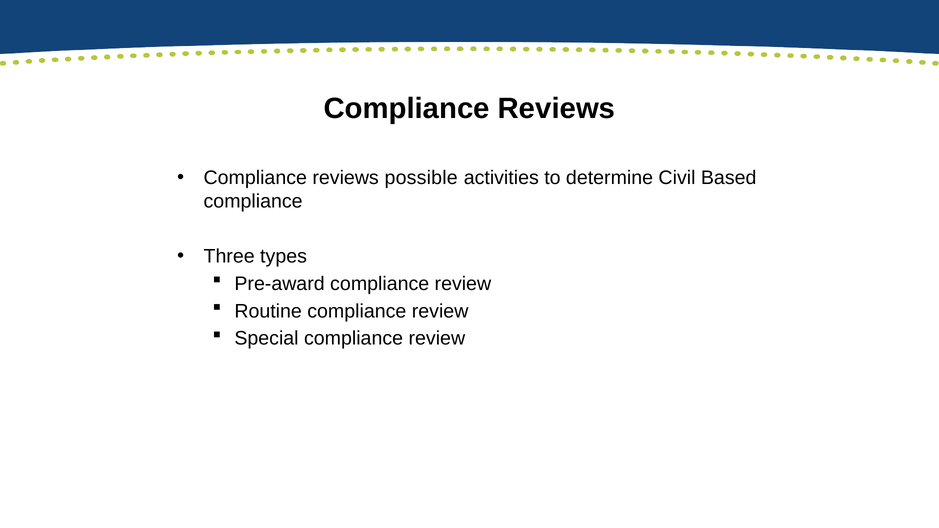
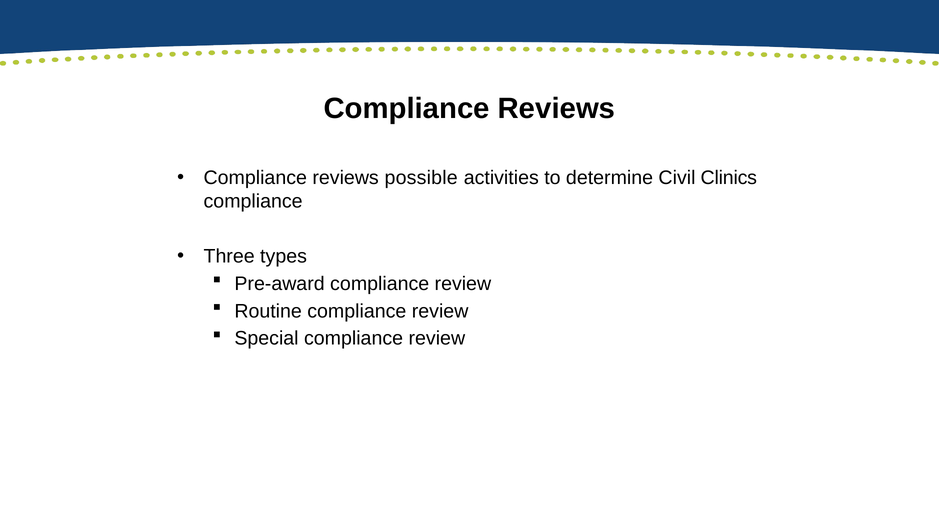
Based: Based -> Clinics (729, 178)
